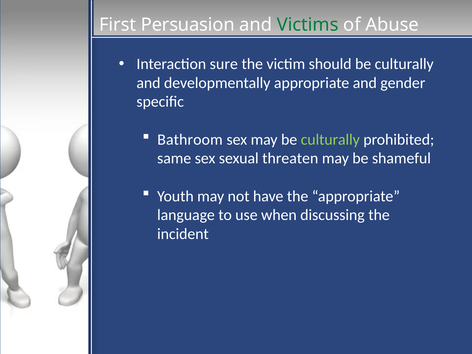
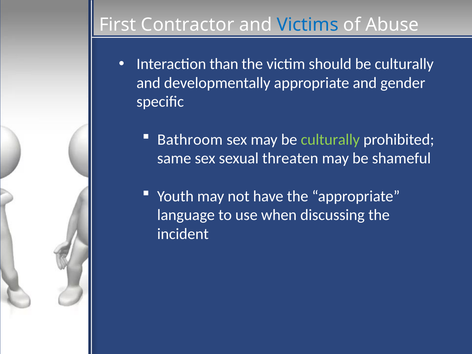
Persuasion: Persuasion -> Contractor (188, 25)
Victims colour: green -> blue (308, 25)
sure: sure -> than (224, 64)
